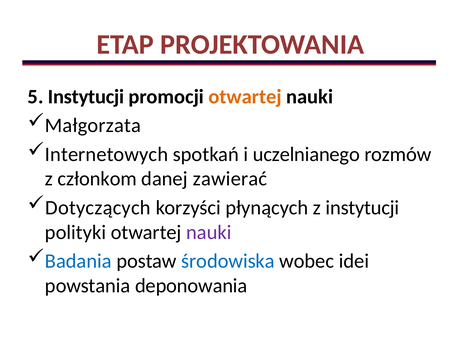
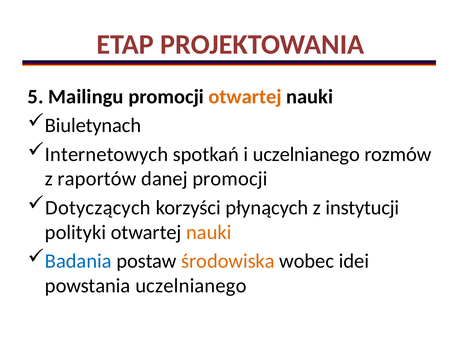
5 Instytucji: Instytucji -> Mailingu (86, 97)
Małgorzata: Małgorzata -> Biuletynach (93, 125)
członkom: członkom -> raportów (97, 179)
danej zawierać: zawierać -> promocji (230, 179)
nauki colour: purple -> orange (209, 232)
środowiska colour: blue -> orange (228, 261)
powstania deponowania: deponowania -> uczelnianego (191, 285)
